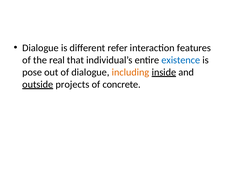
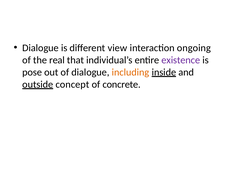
refer: refer -> view (117, 48)
features: features -> ongoing (194, 48)
existence colour: blue -> purple (181, 60)
projects: projects -> concept (72, 85)
